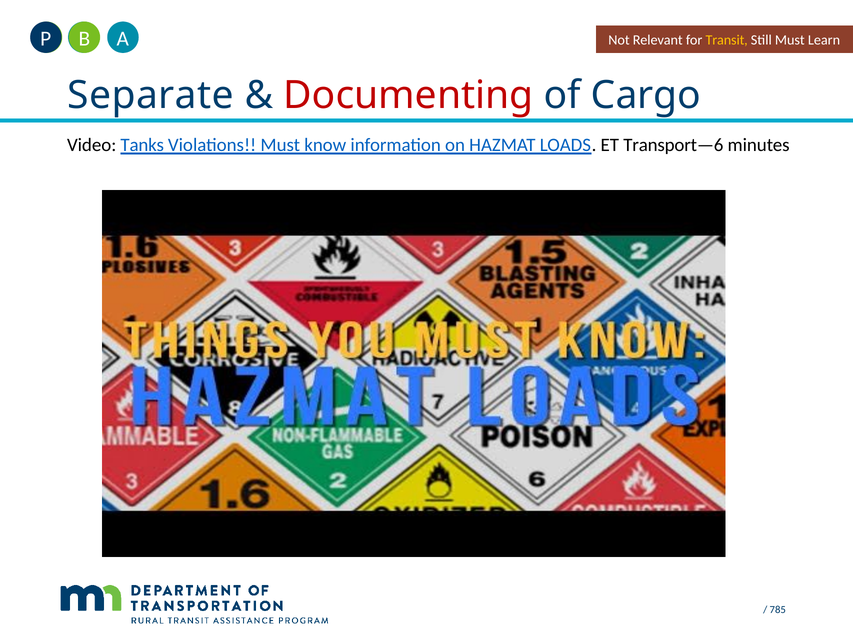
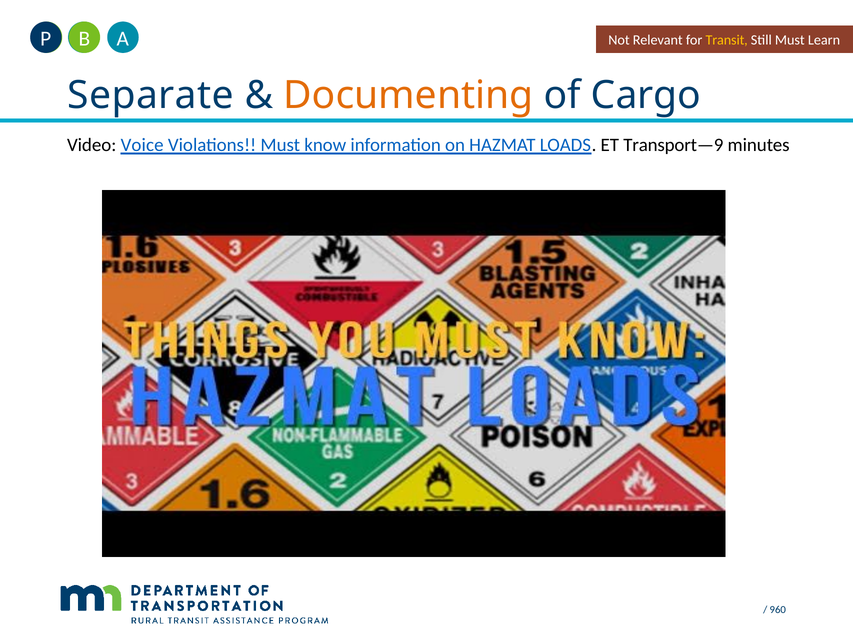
Documenting colour: red -> orange (408, 96)
Tanks: Tanks -> Voice (142, 145)
Transport—6: Transport—6 -> Transport—9 (673, 145)
785: 785 -> 960 (778, 611)
